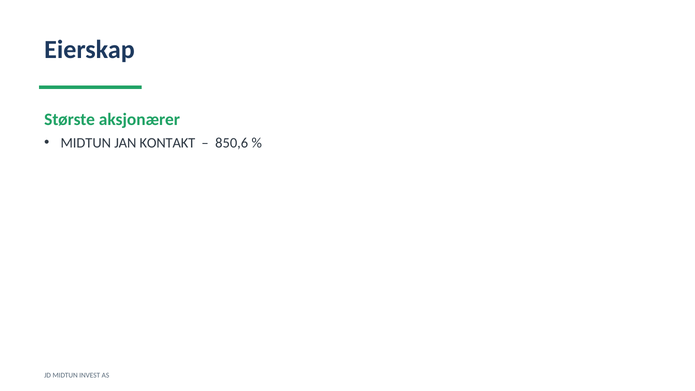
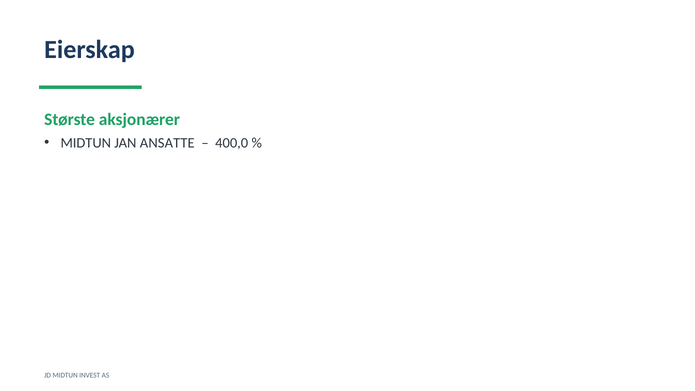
KONTAKT: KONTAKT -> ANSATTE (167, 143)
850,6: 850,6 -> 400,0 (232, 143)
